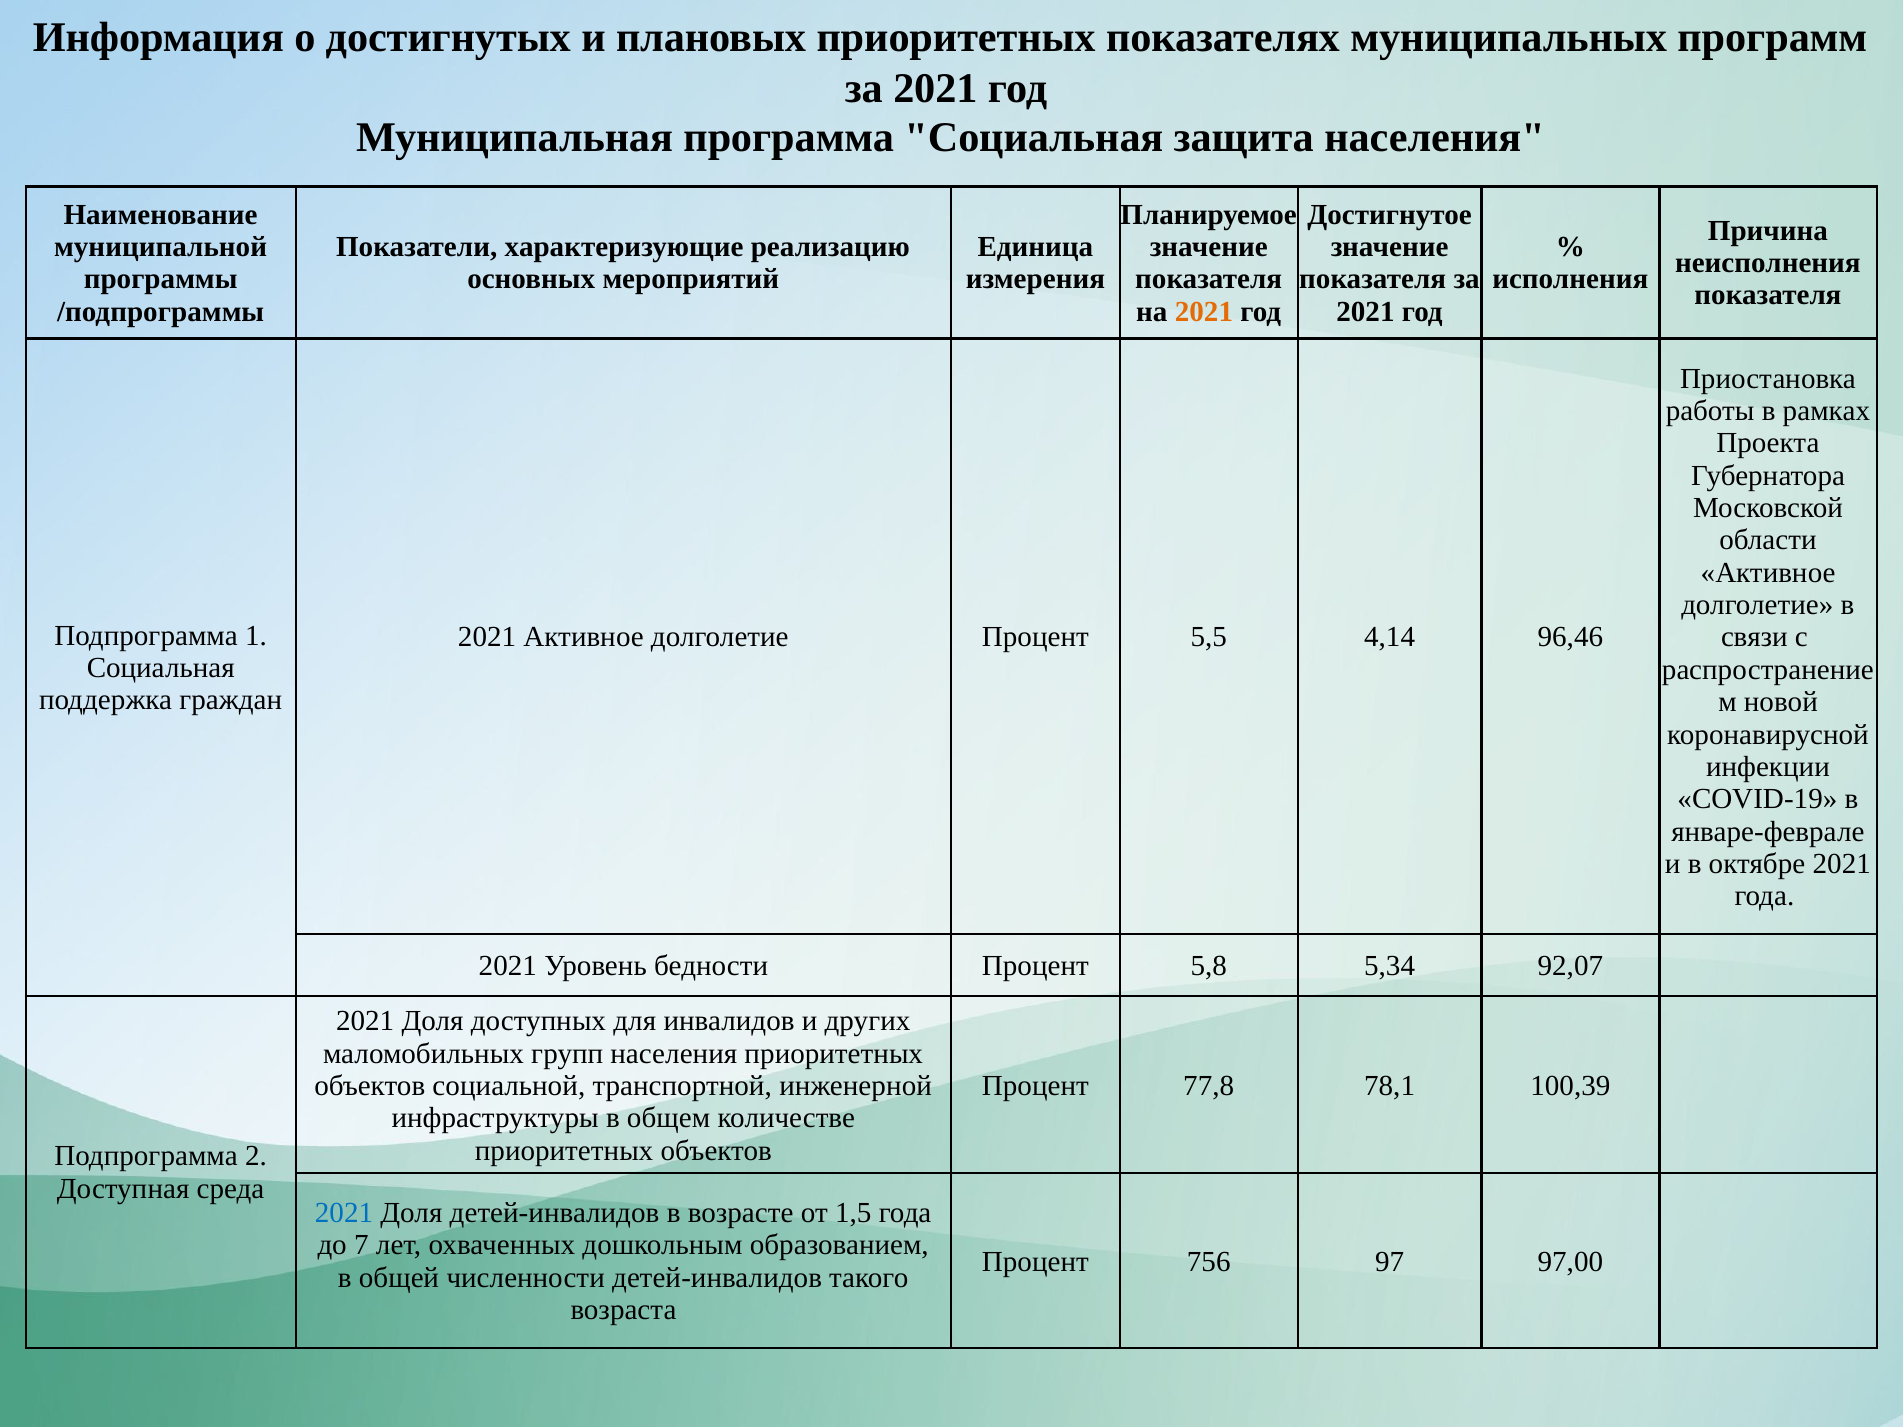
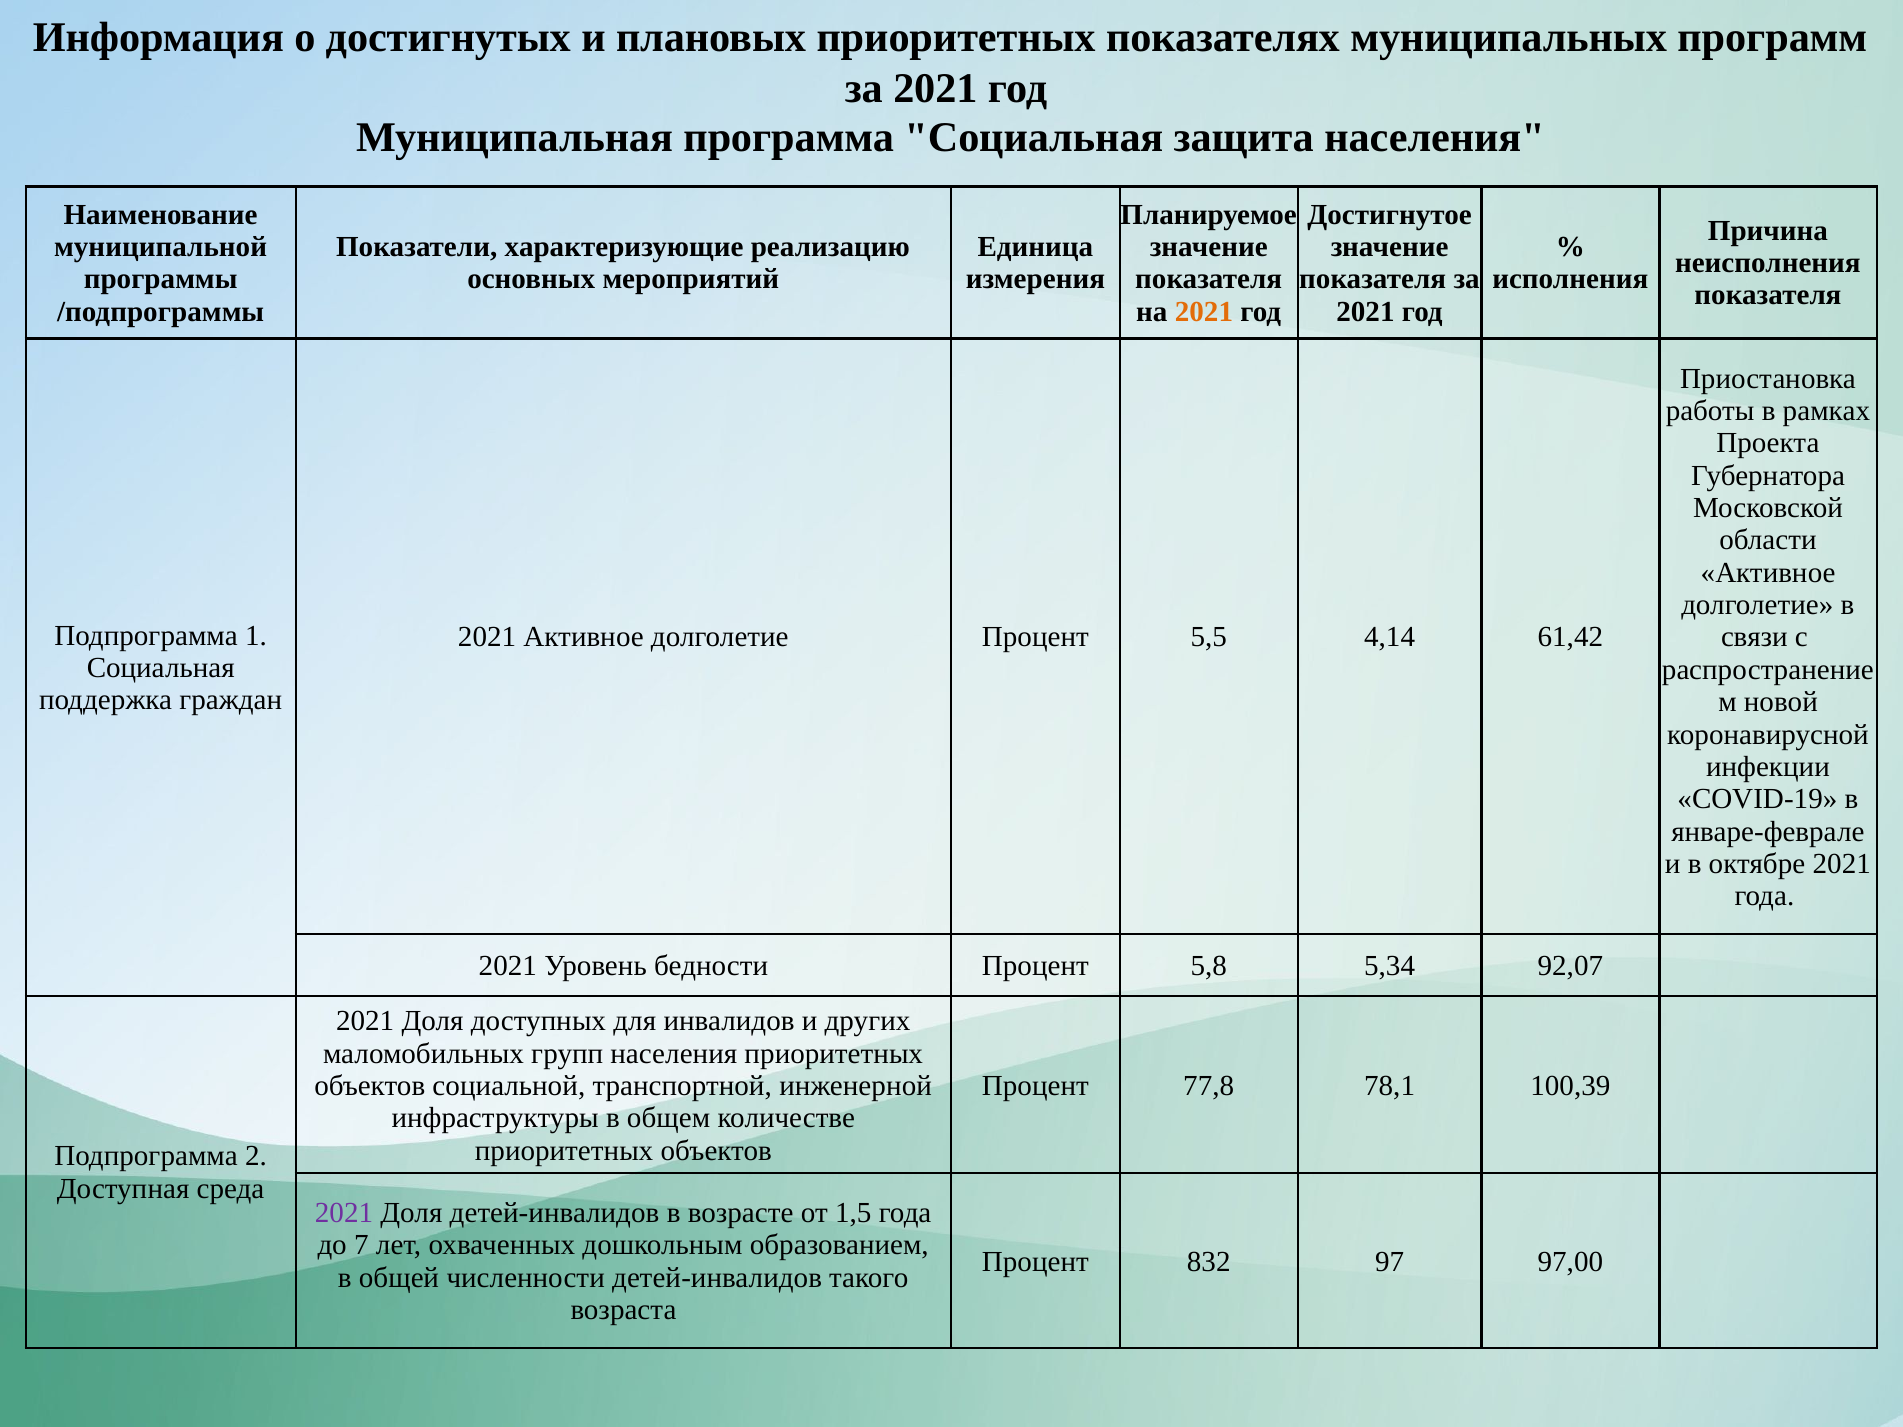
96,46: 96,46 -> 61,42 (1570, 638)
2021 colour: blue -> purple (344, 1213)
756: 756 -> 832 (1209, 1262)
